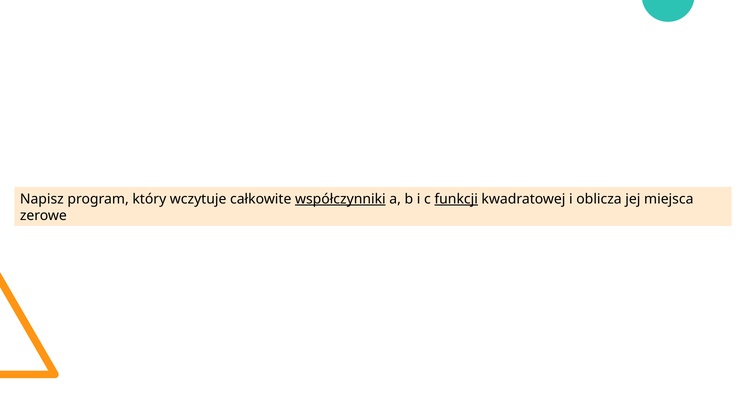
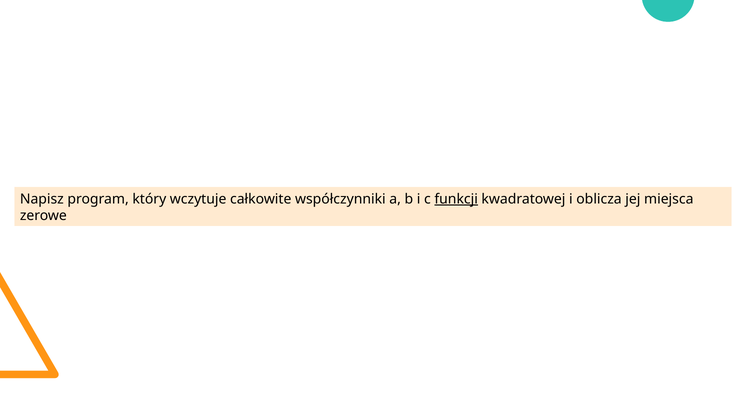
współczynniki underline: present -> none (340, 199)
